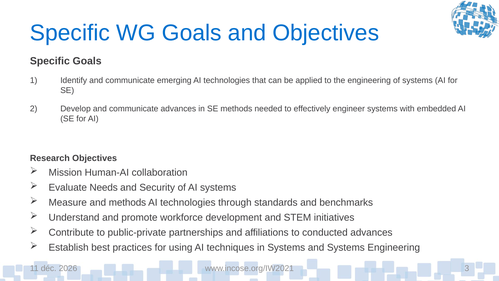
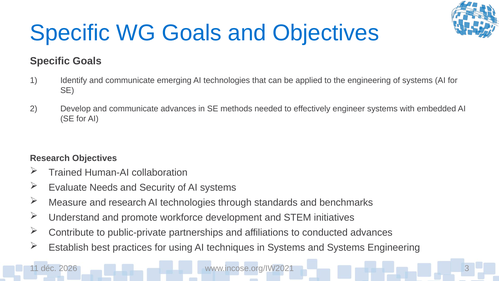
Mission: Mission -> Trained (65, 172)
and methods: methods -> research (127, 202)
